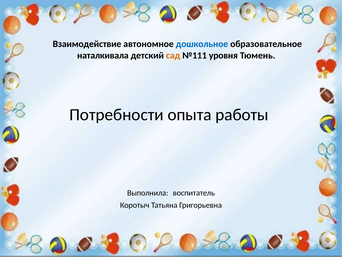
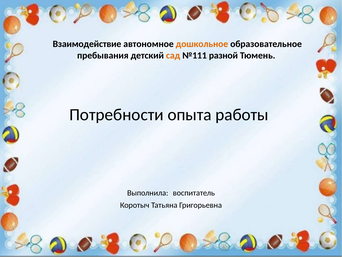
дошкольное colour: blue -> orange (202, 44)
наталкивала: наталкивала -> пребывания (103, 55)
уровня: уровня -> разной (223, 55)
